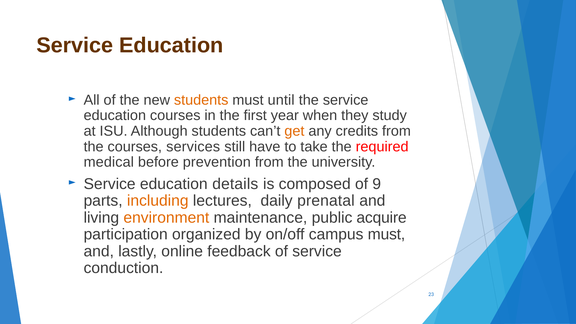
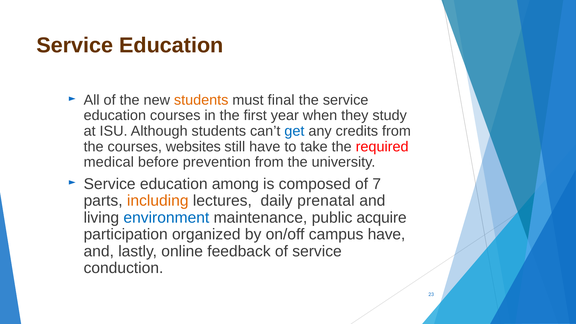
until: until -> final (281, 100)
get colour: orange -> blue (294, 131)
services: services -> websites (193, 147)
details: details -> among (235, 184)
9: 9 -> 7 (377, 184)
environment colour: orange -> blue (166, 218)
campus must: must -> have (386, 234)
